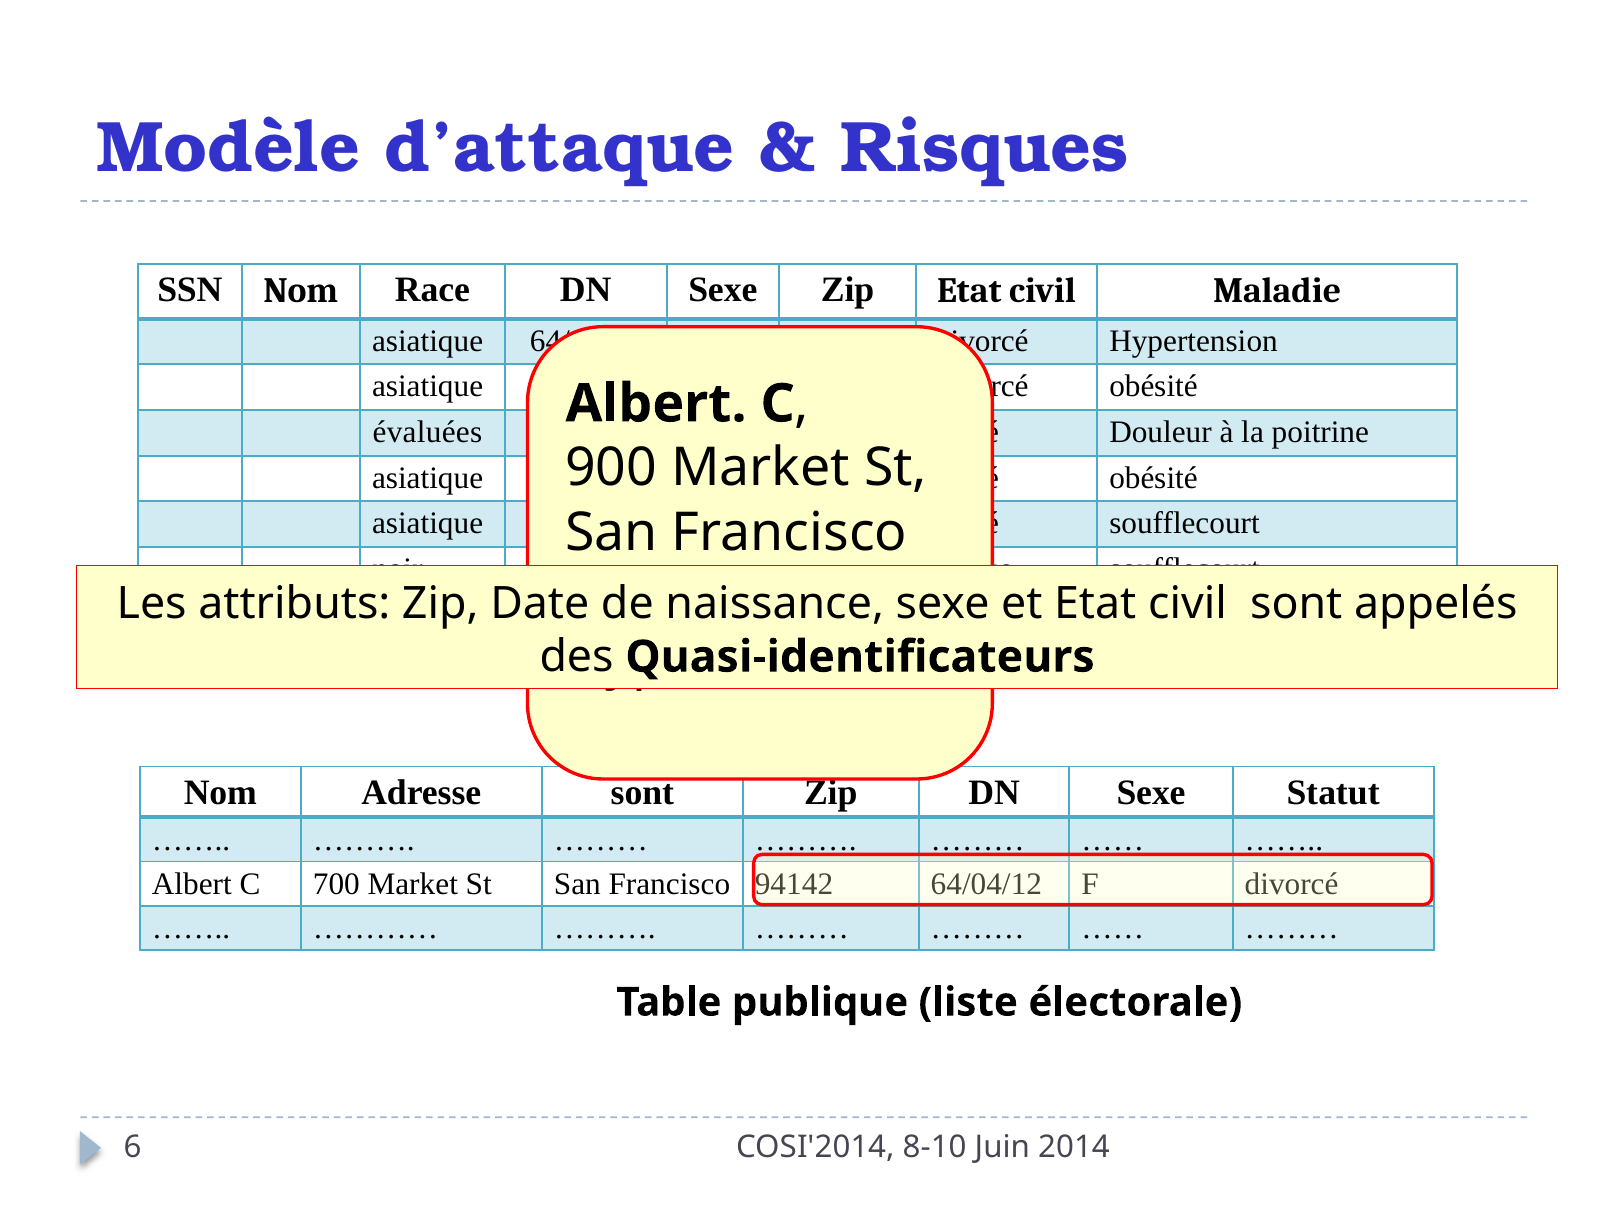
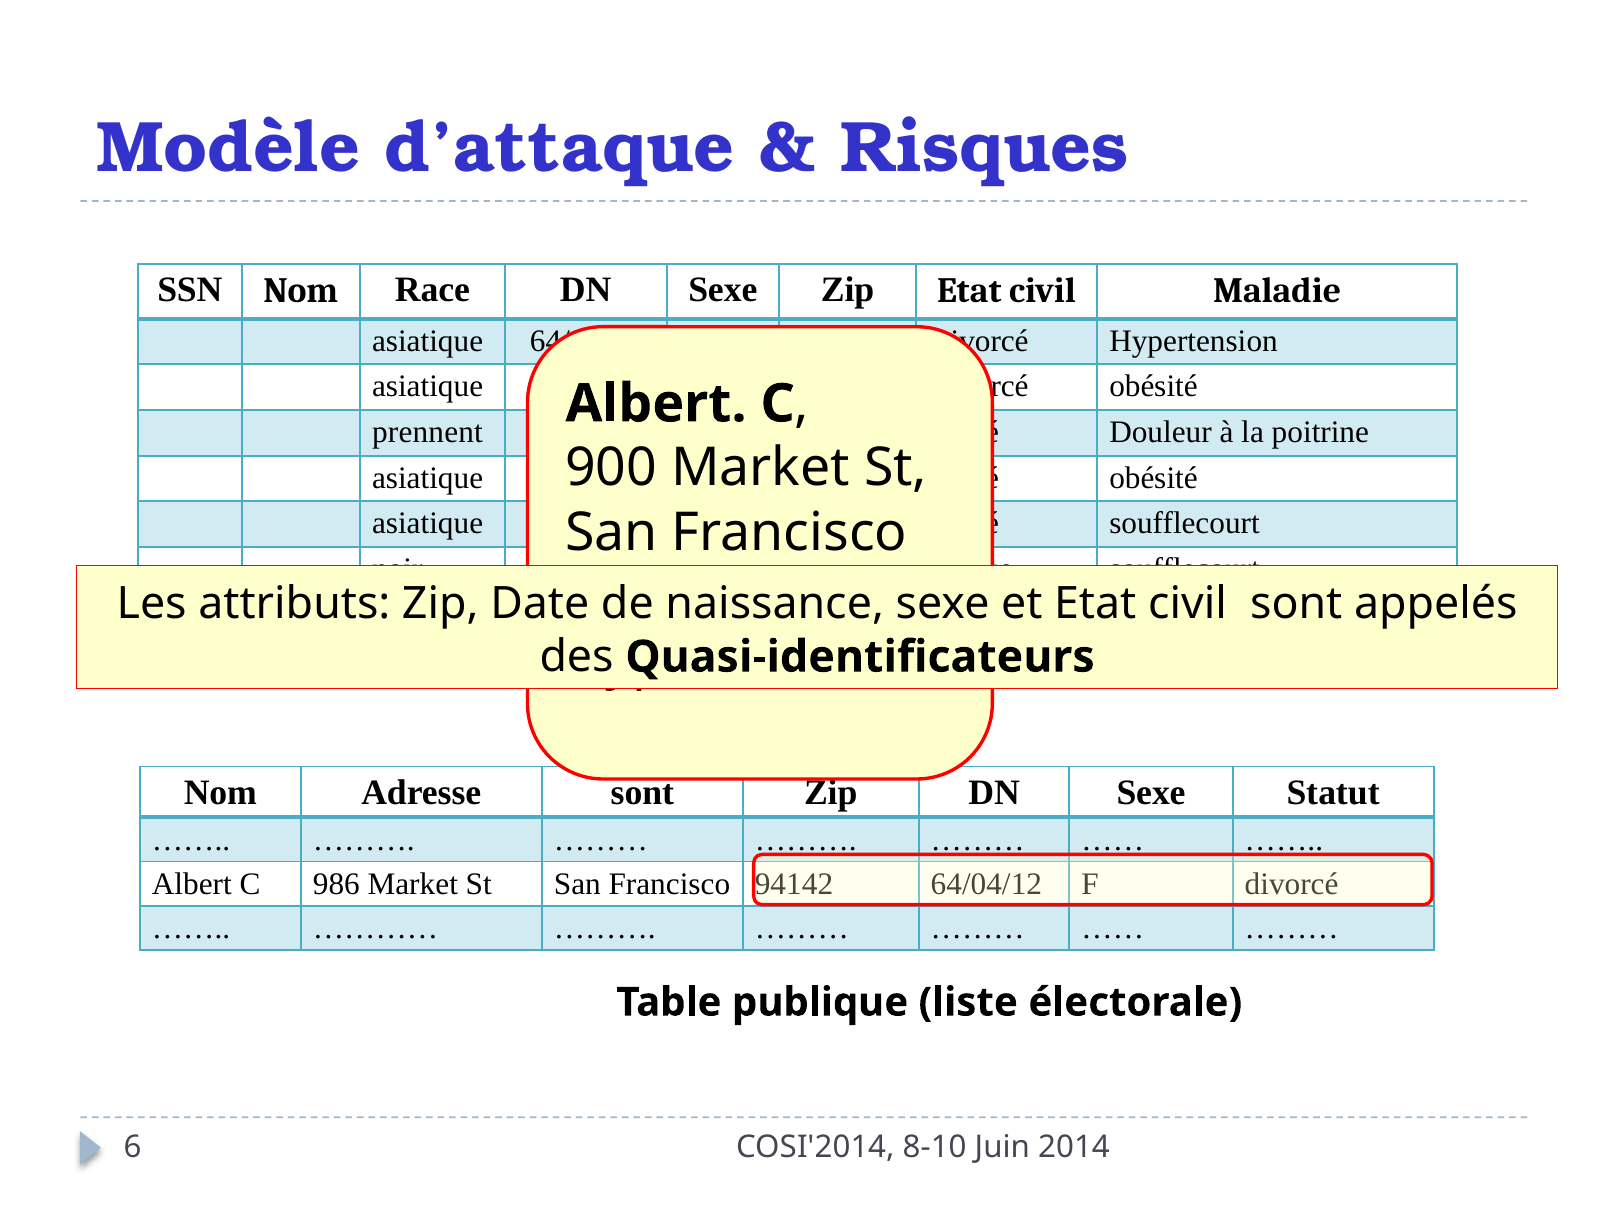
évaluées: évaluées -> prennent (428, 432)
700: 700 -> 986 (336, 884)
